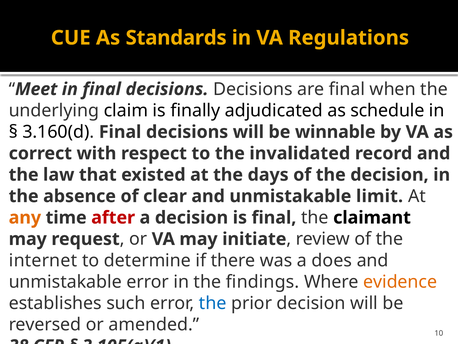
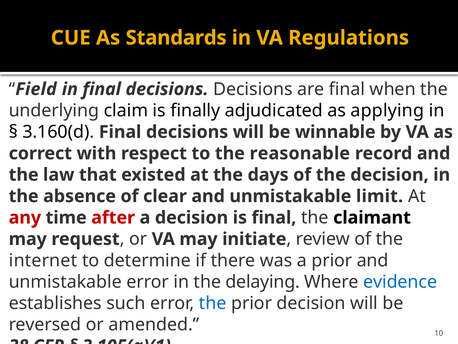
Meet: Meet -> Field (36, 89)
schedule: schedule -> applying (387, 110)
invalidated: invalidated -> reasonable (300, 153)
any colour: orange -> red (25, 217)
a does: does -> prior (332, 260)
findings: findings -> delaying (263, 282)
evidence colour: orange -> blue (400, 282)
